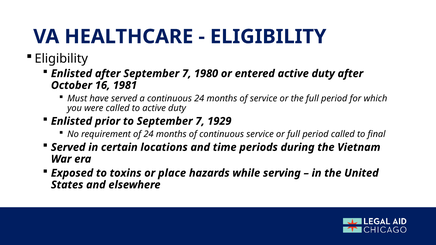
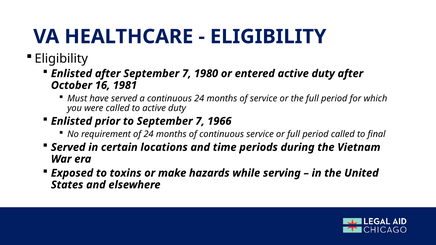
1929: 1929 -> 1966 (219, 121)
place: place -> make (172, 173)
